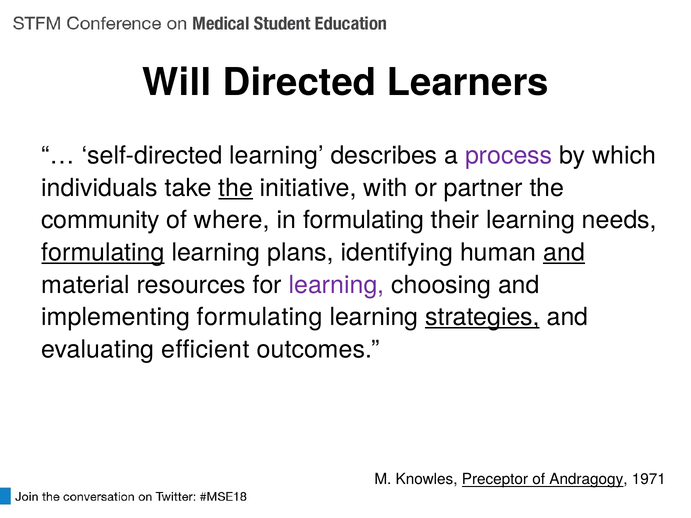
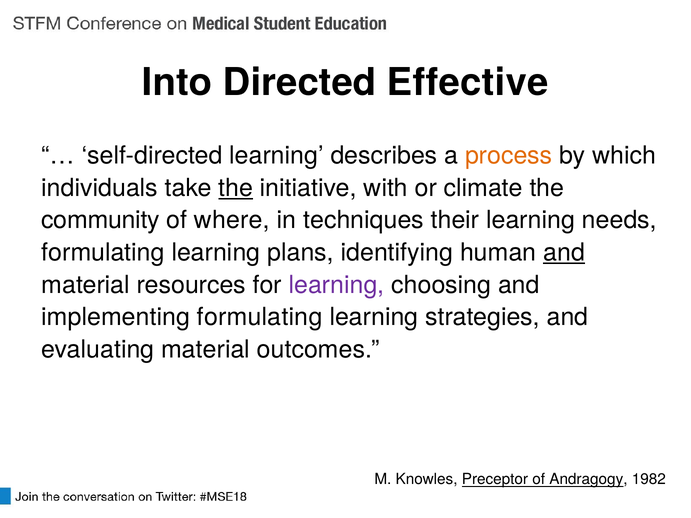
Will: Will -> Into (177, 83)
Learners: Learners -> Effective (468, 83)
process colour: purple -> orange (509, 156)
partner: partner -> climate (483, 188)
in formulating: formulating -> techniques (364, 220)
formulating underline: present -> none (103, 253)
strategies underline: present -> none (483, 317)
evaluating efficient: efficient -> material (206, 350)
1971: 1971 -> 1982 (649, 480)
